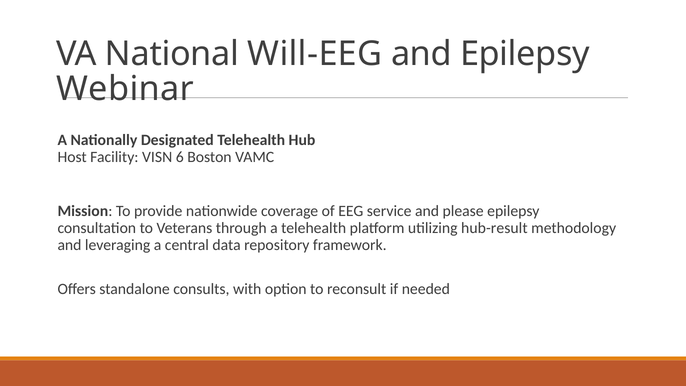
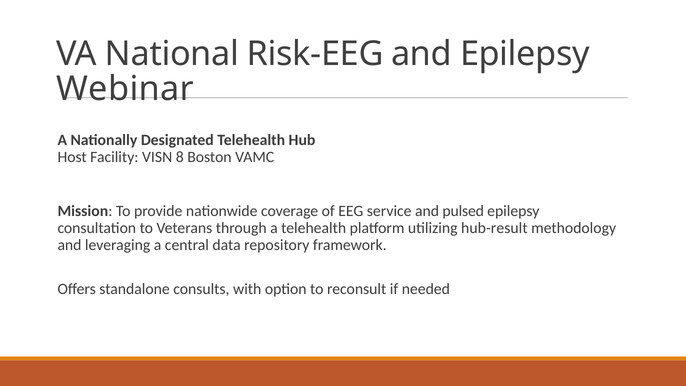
Will-EEG: Will-EEG -> Risk-EEG (315, 54)
6: 6 -> 8 (180, 157)
please: please -> pulsed (463, 211)
